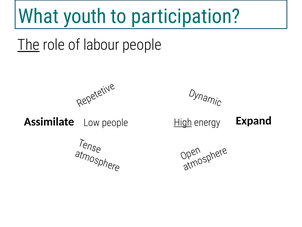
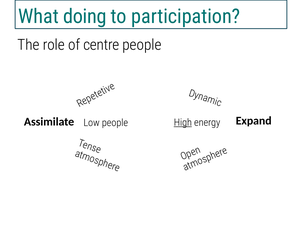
youth: youth -> doing (85, 16)
The underline: present -> none (28, 45)
labour: labour -> centre (101, 45)
